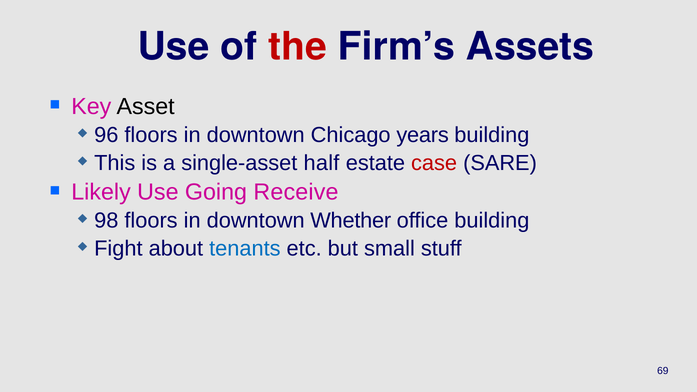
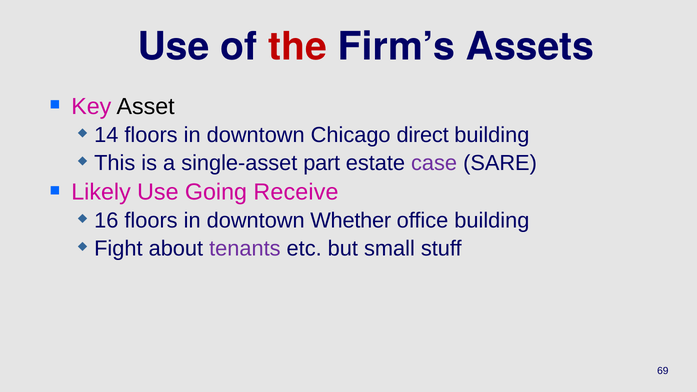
96: 96 -> 14 (106, 135)
years: years -> direct (423, 135)
half: half -> part (322, 163)
case colour: red -> purple (434, 163)
98: 98 -> 16 (106, 221)
tenants colour: blue -> purple (245, 249)
